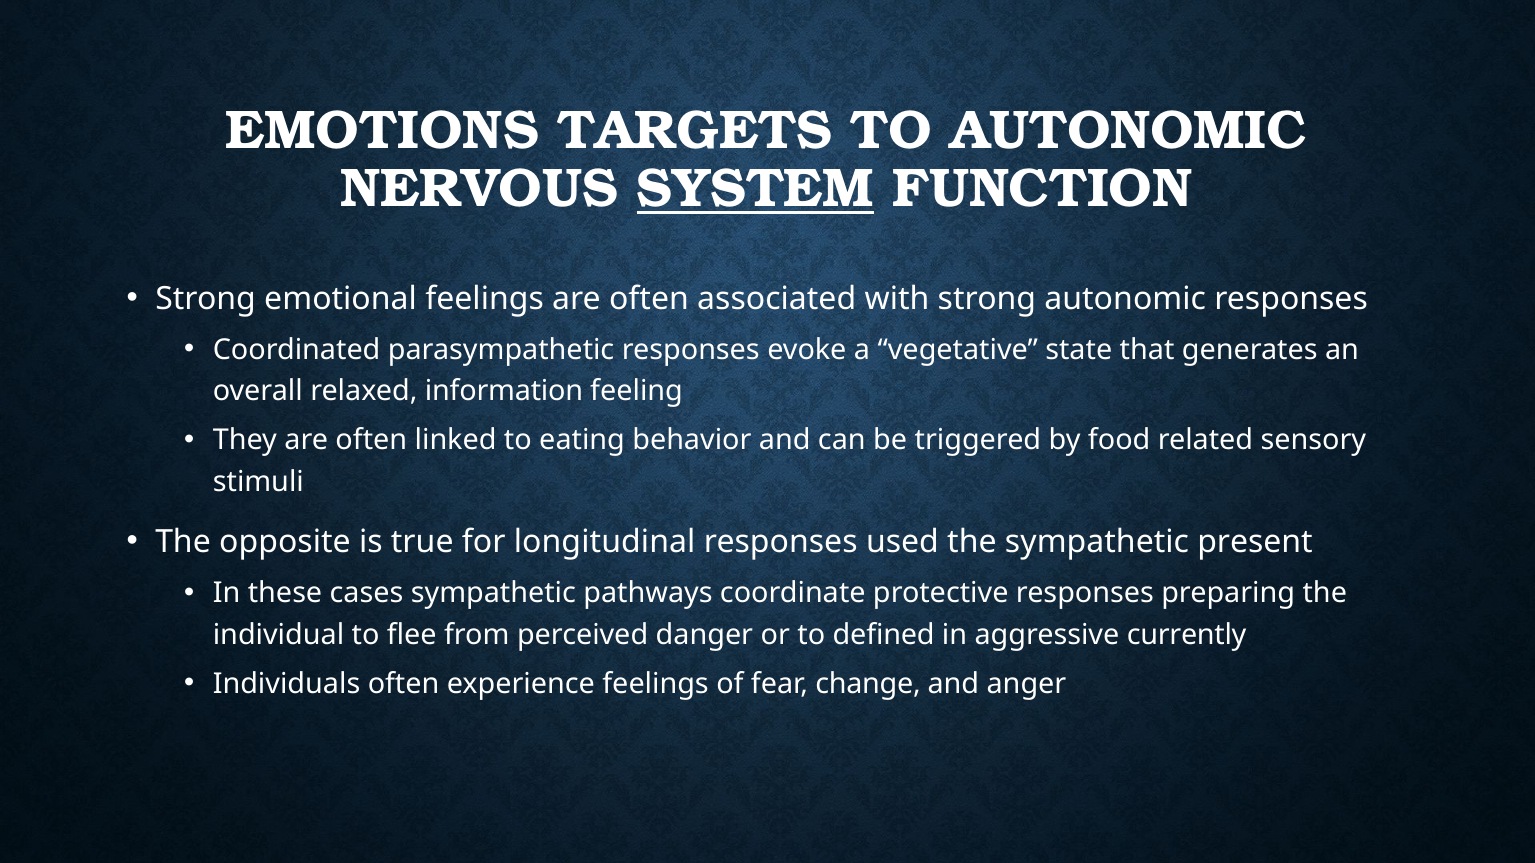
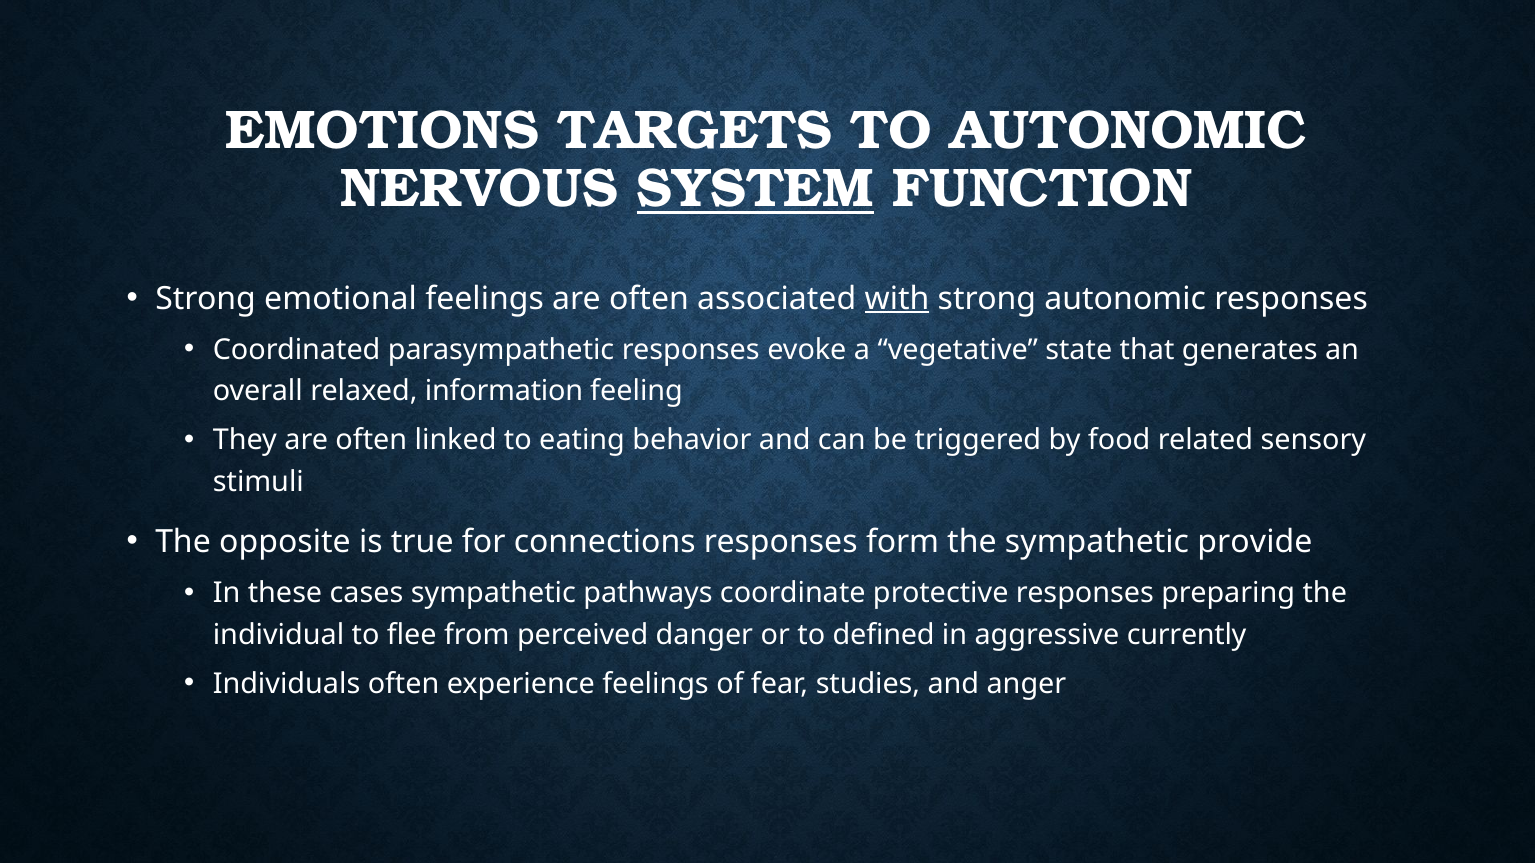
with underline: none -> present (897, 299)
longitudinal: longitudinal -> connections (605, 542)
used: used -> form (903, 542)
present: present -> provide (1255, 542)
change: change -> studies (868, 684)
